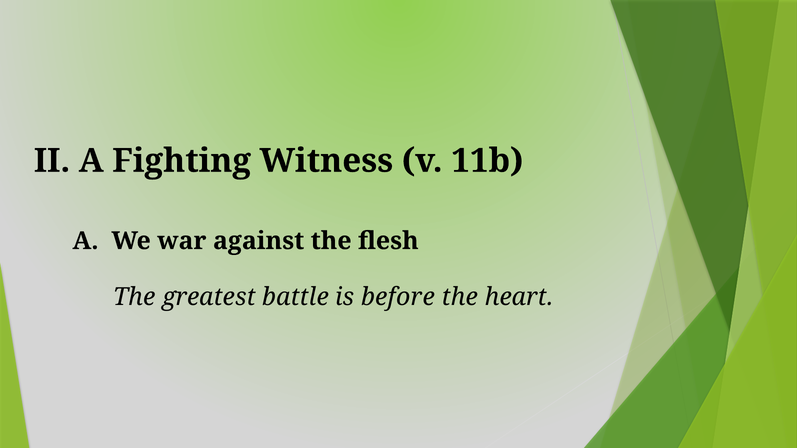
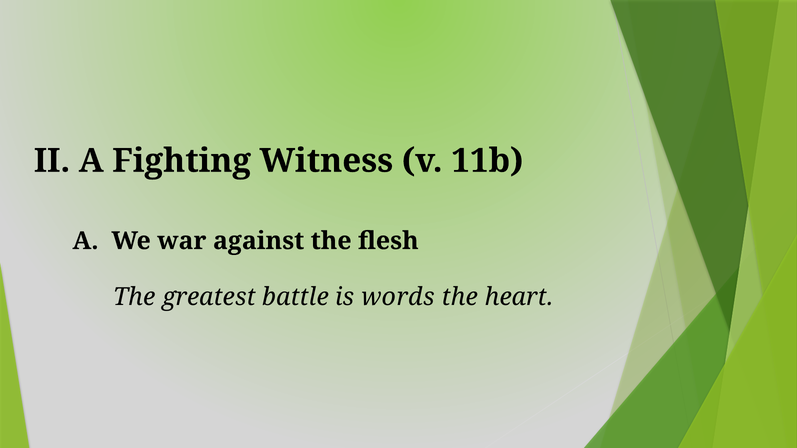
before: before -> words (398, 297)
